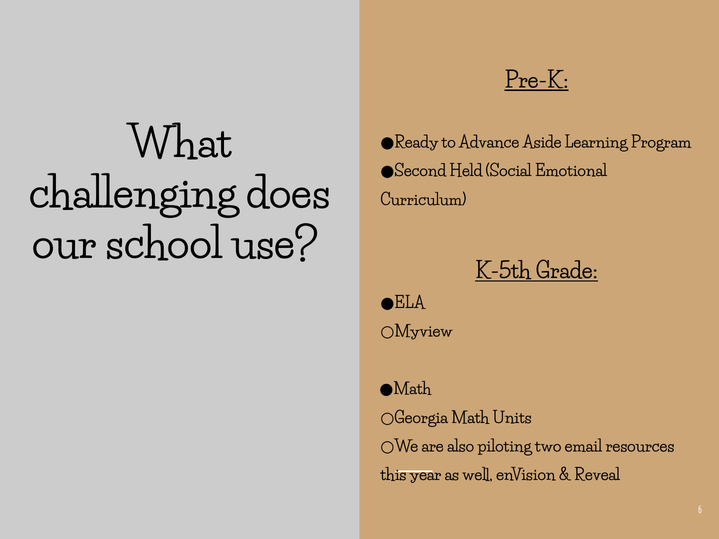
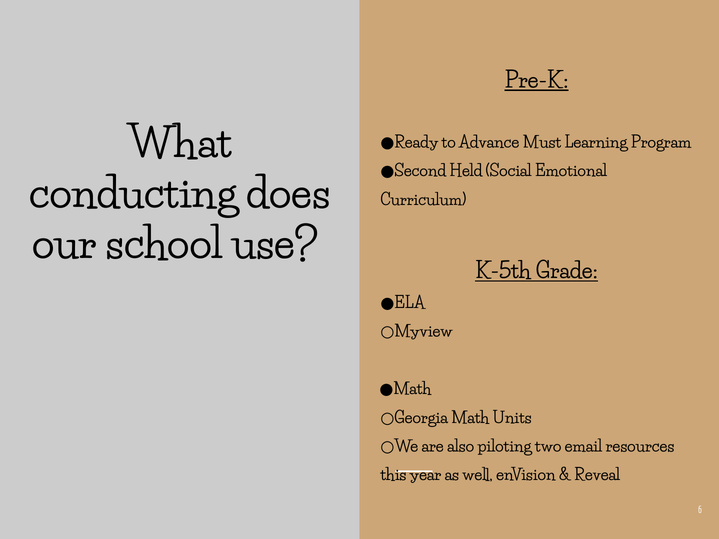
Aside: Aside -> Must (542, 143)
challenging: challenging -> conducting (133, 194)
